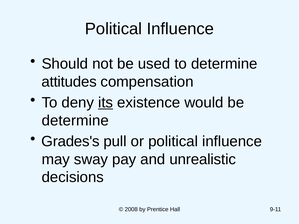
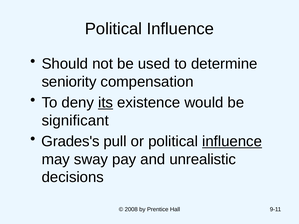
attitudes: attitudes -> seniority (69, 82)
determine: determine -> significant (75, 121)
influence underline: none -> present (232, 142)
